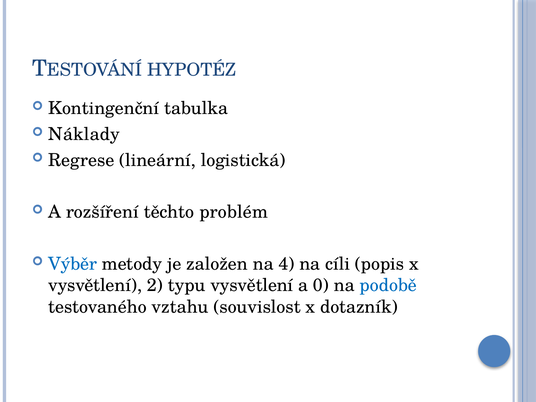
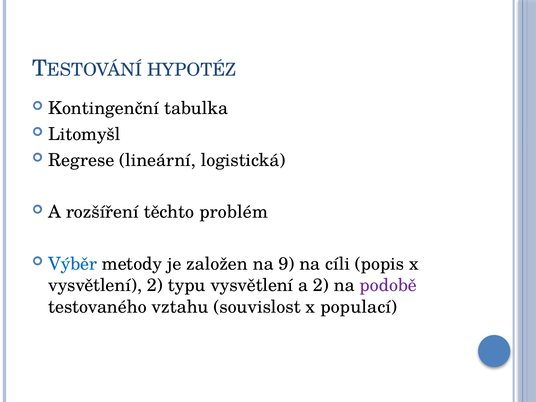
Náklady: Náklady -> Litomyšl (84, 134)
4: 4 -> 9 (286, 264)
a 0: 0 -> 2 (321, 285)
podobě colour: blue -> purple (388, 285)
dotazník: dotazník -> populací (359, 307)
